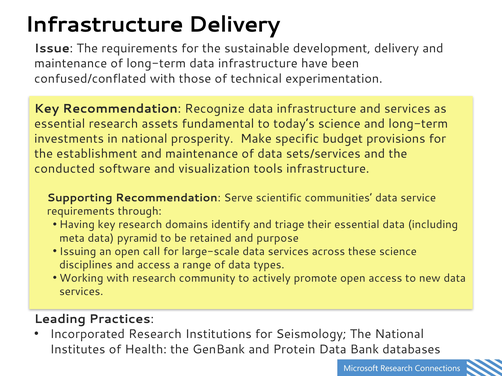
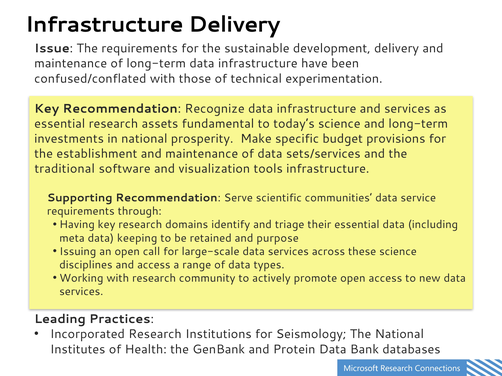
conducted: conducted -> traditional (65, 169)
pyramid: pyramid -> keeping (137, 238)
